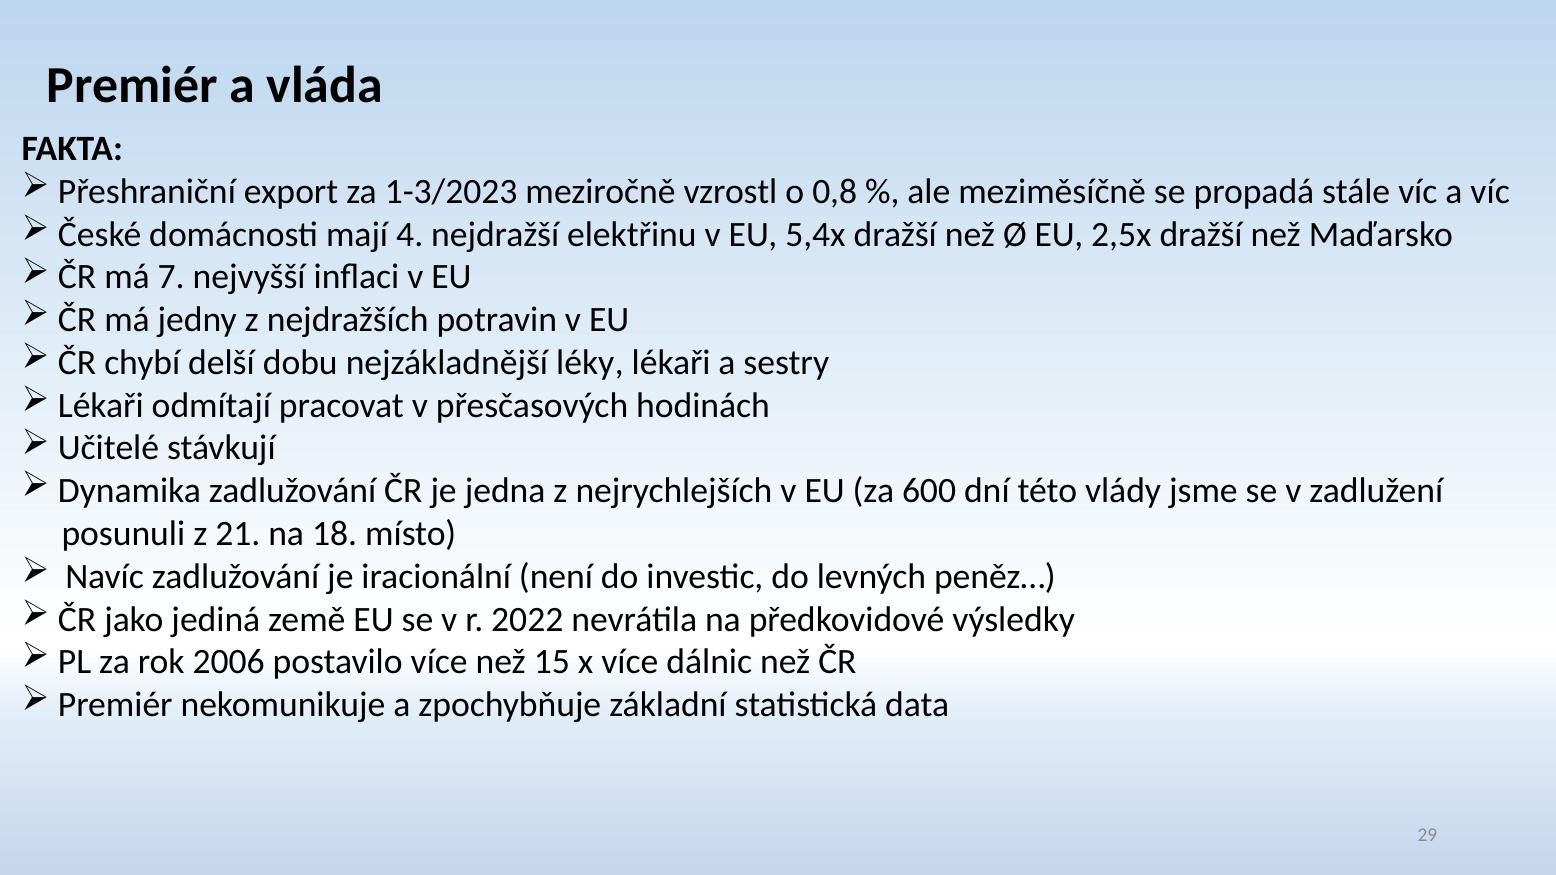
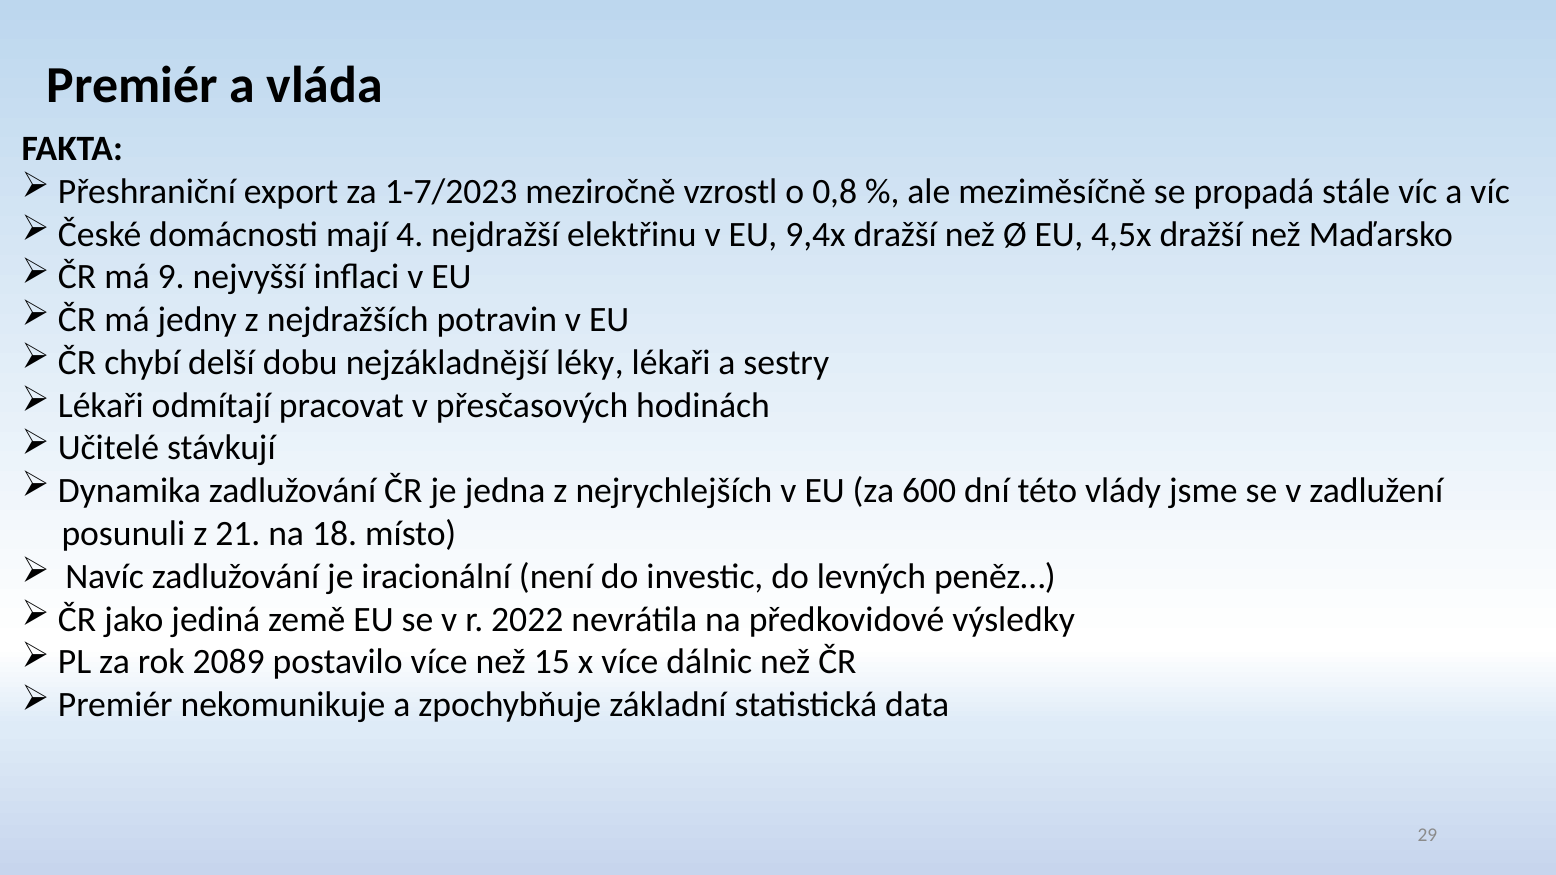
1-3/2023: 1-3/2023 -> 1-7/2023 (451, 192)
5,4x: 5,4x -> 9,4x (815, 234)
2,5x: 2,5x -> 4,5x (1121, 234)
7: 7 -> 9 (171, 277)
2006: 2006 -> 2089 (229, 662)
